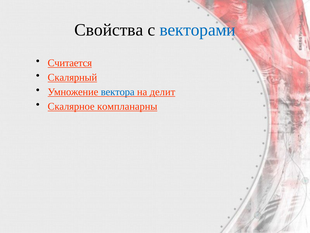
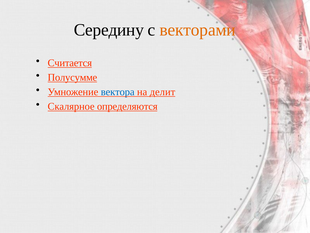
Свойства: Свойства -> Середину (109, 30)
векторами colour: blue -> orange (198, 30)
Скалярный: Скалярный -> Полусумме (72, 77)
компланарны: компланарны -> определяются (127, 106)
